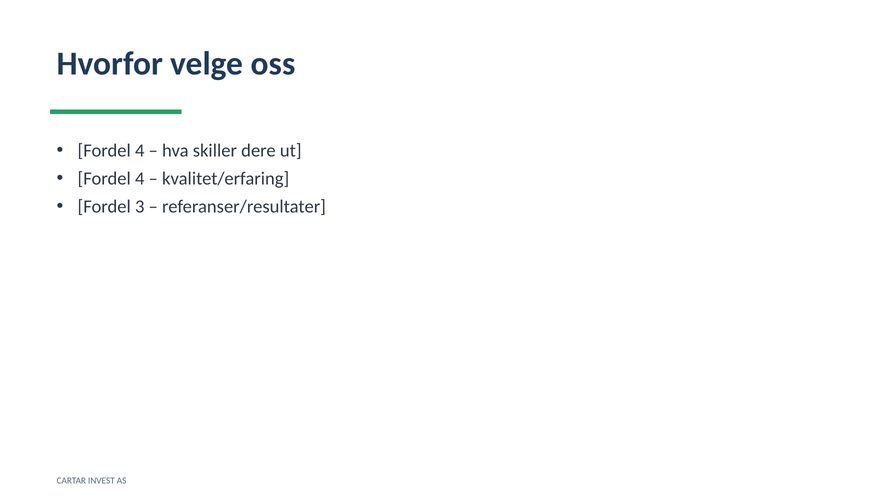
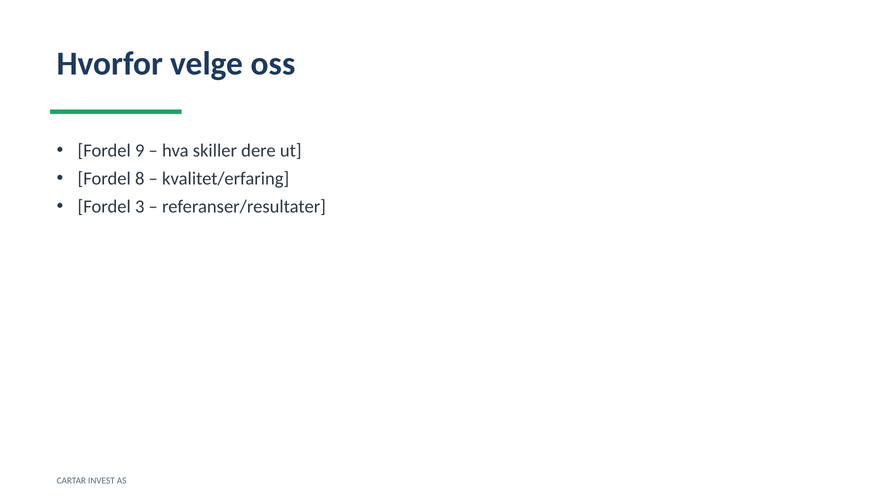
4: 4 -> 9 (140, 151)
4: 4 -> 8 (140, 179)
